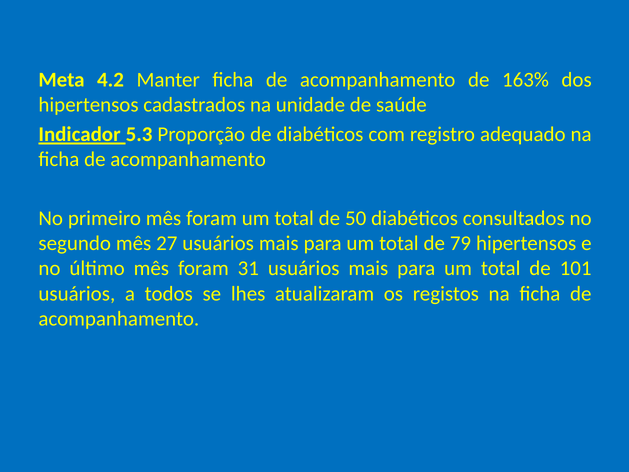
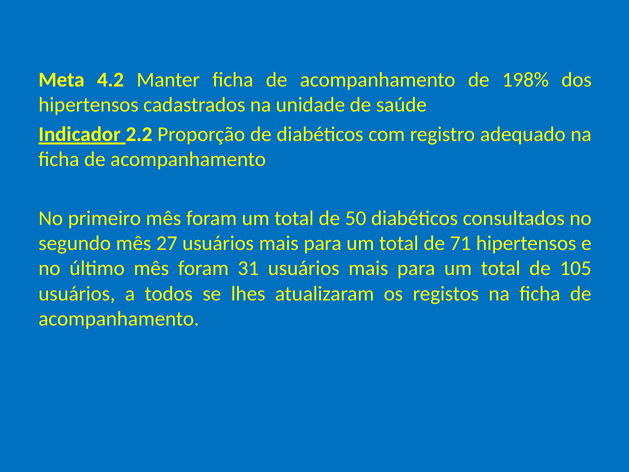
163%: 163% -> 198% (525, 80)
5.3: 5.3 -> 2.2 (139, 134)
79: 79 -> 71 (460, 243)
101: 101 -> 105 (576, 268)
